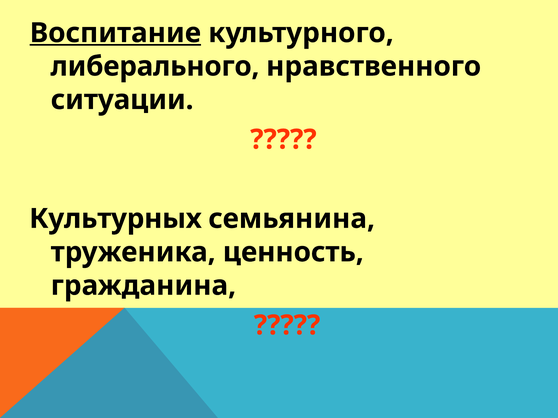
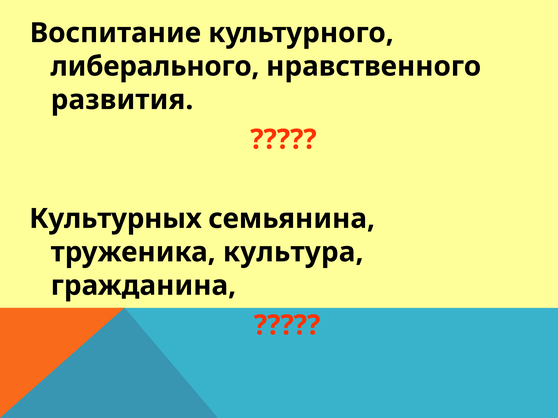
Воспитание underline: present -> none (115, 33)
ситуации: ситуации -> развития (122, 100)
ценность: ценность -> культура (293, 252)
